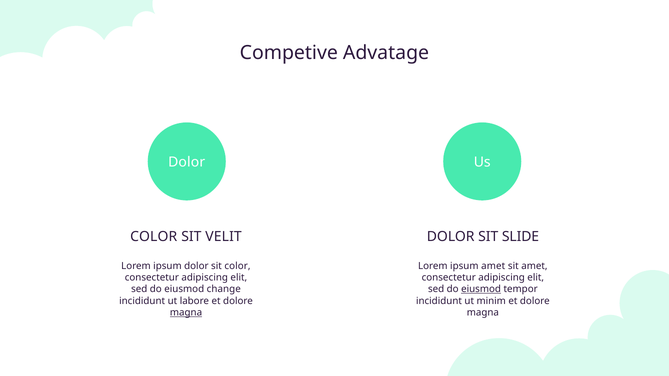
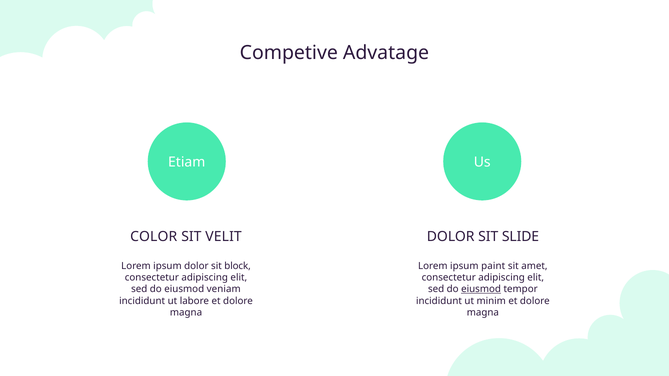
Dolor: Dolor -> Etiam (187, 163)
sit color: color -> block (238, 266)
ipsum amet: amet -> paint (493, 266)
change: change -> veniam (224, 289)
magna underline: present -> none (186, 313)
